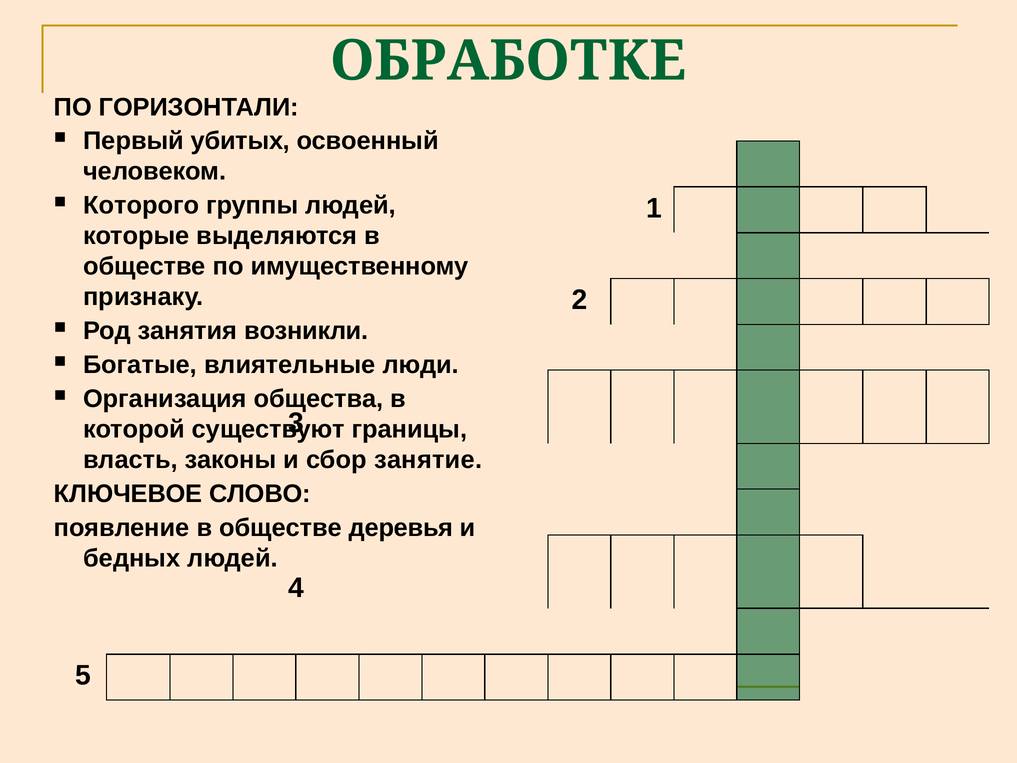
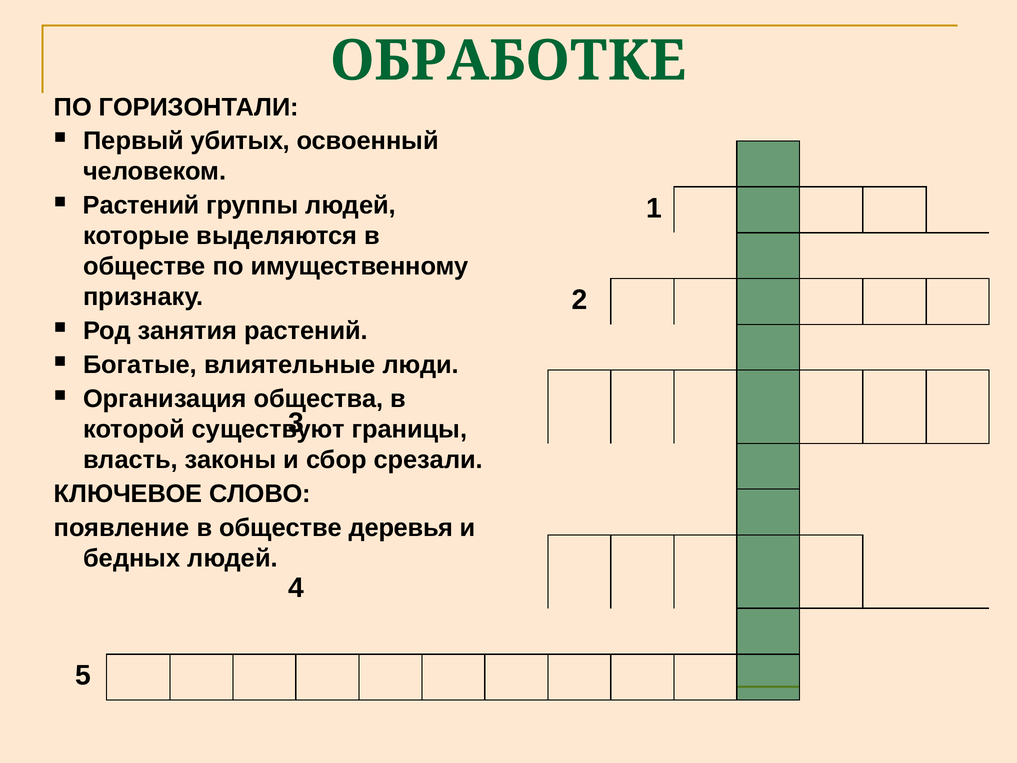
Которого: Которого -> Растений (141, 205)
занятия возникли: возникли -> растений (306, 331)
занятие: занятие -> срезали (428, 460)
